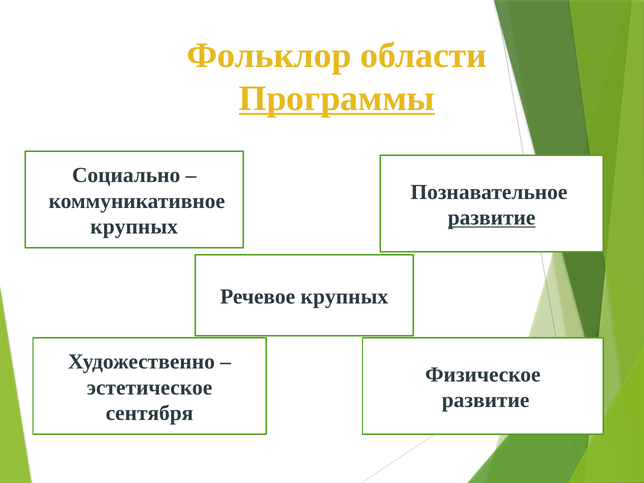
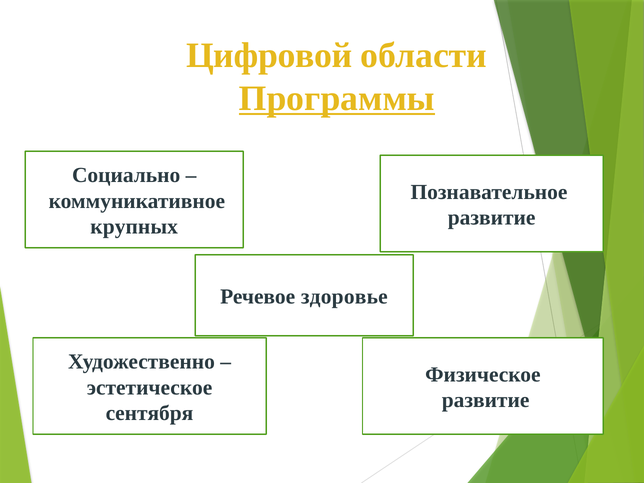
Фольклор: Фольклор -> Цифровой (269, 56)
развитие underline: present -> none (492, 218)
Речевое крупных: крупных -> здоровье (344, 297)
